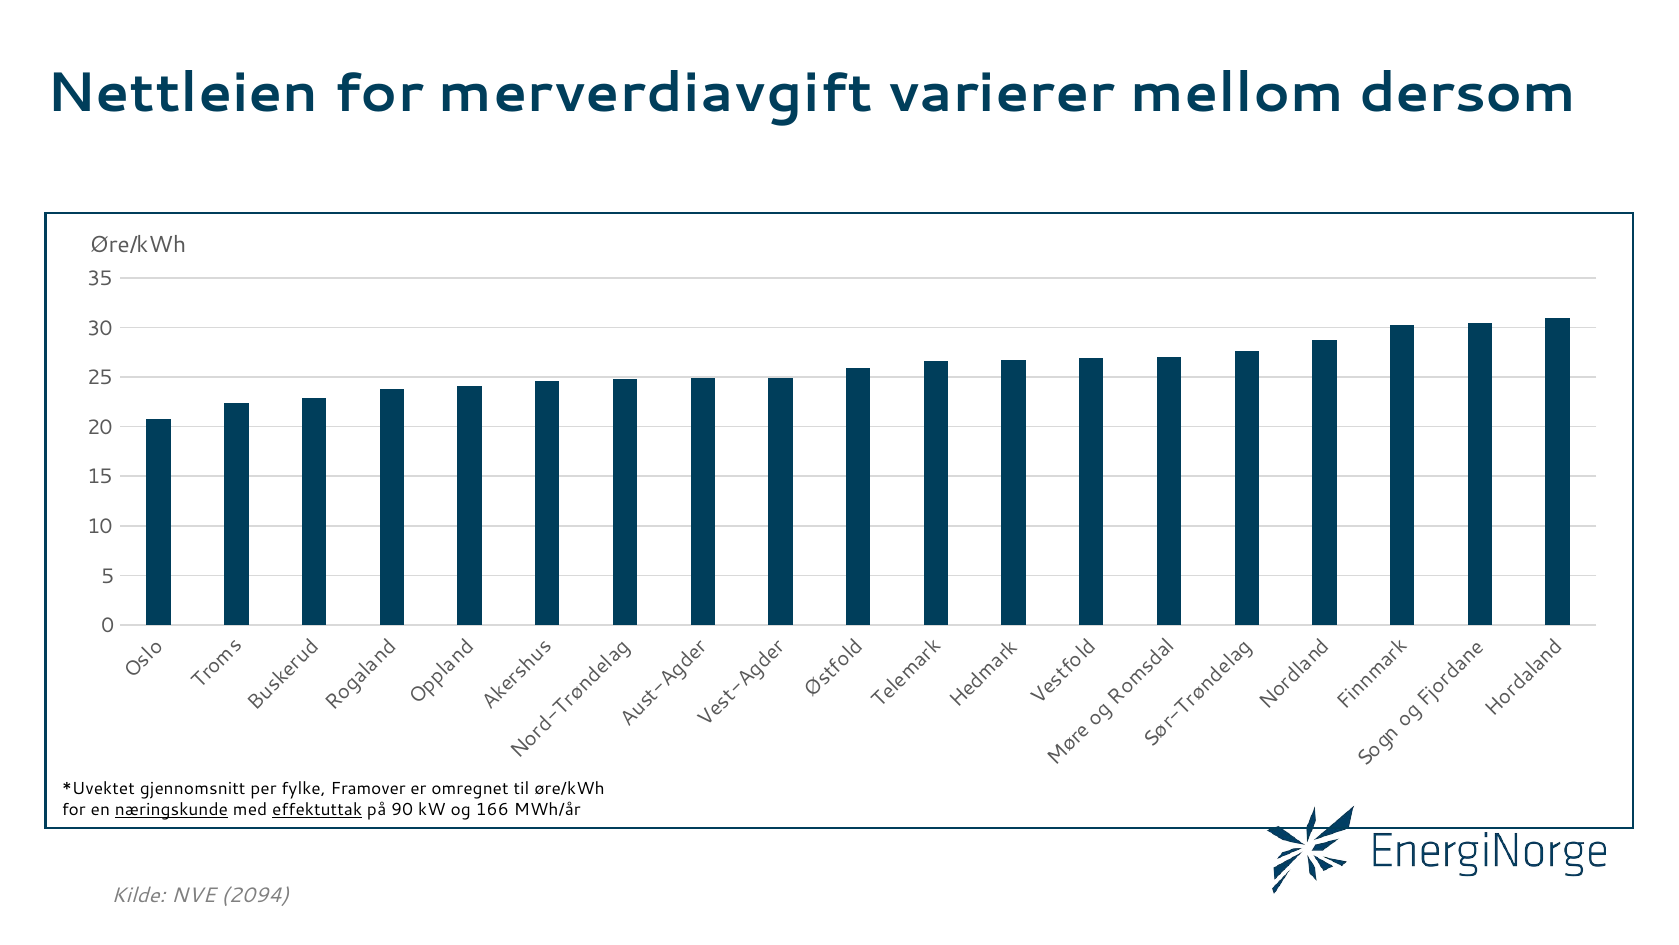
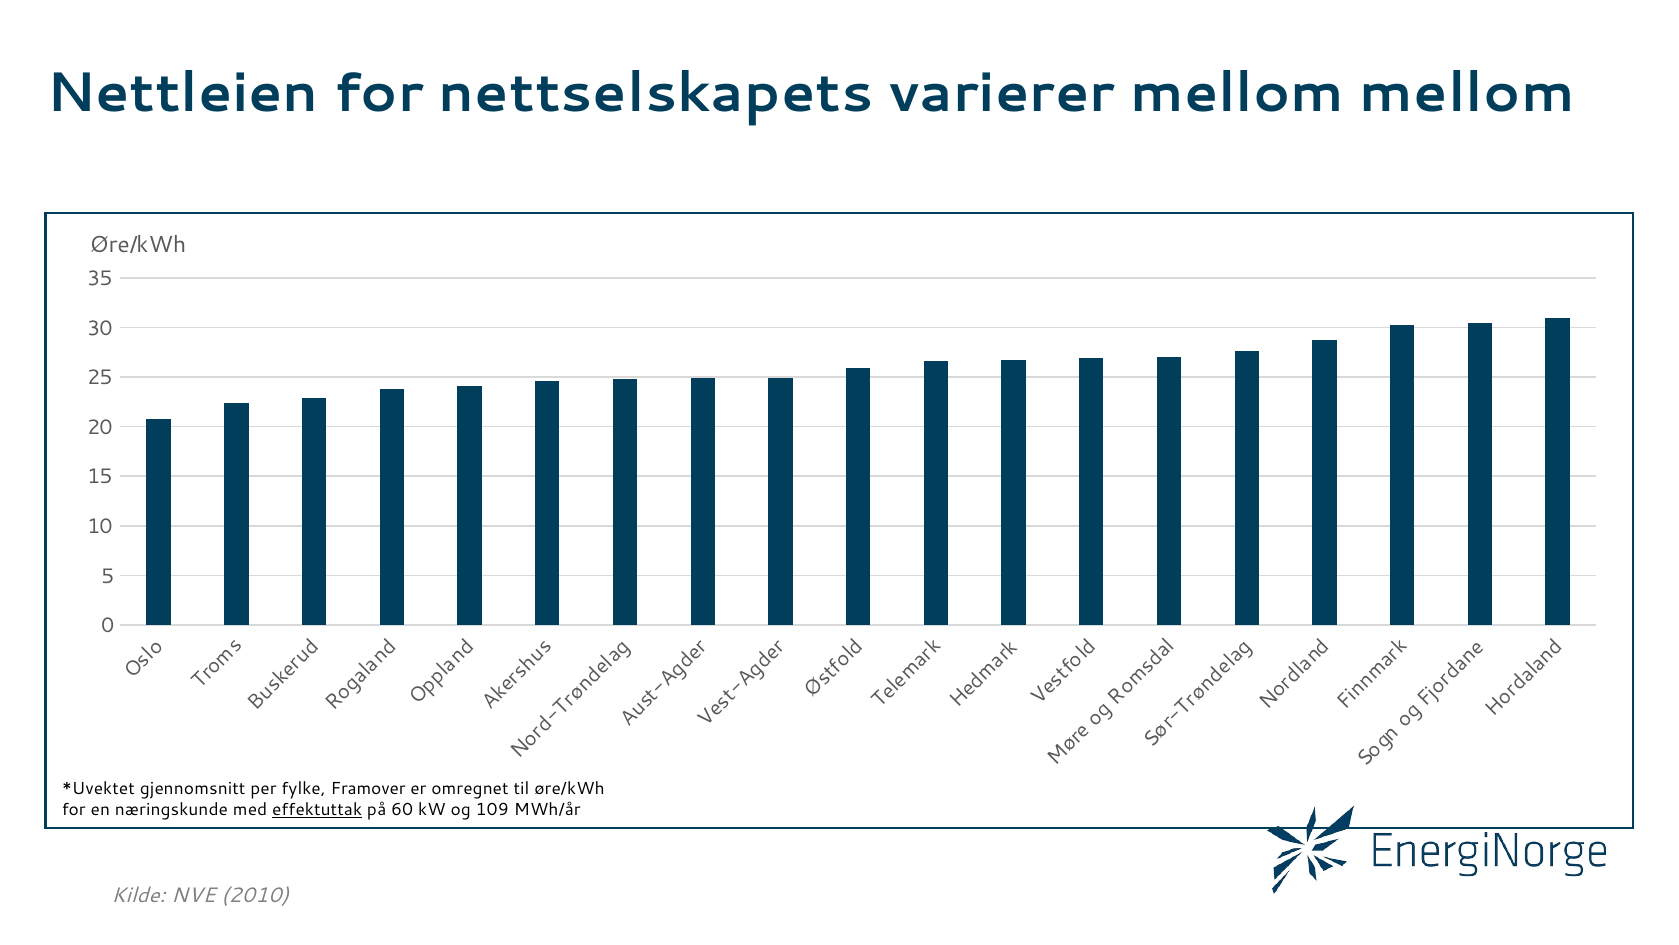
merverdiavgift: merverdiavgift -> nettselskapets (656, 94)
mellom dersom: dersom -> mellom (1467, 94)
næringskunde underline: present -> none (171, 810)
90: 90 -> 60 (402, 810)
166: 166 -> 109 (492, 810)
2094: 2094 -> 2010 (255, 895)
